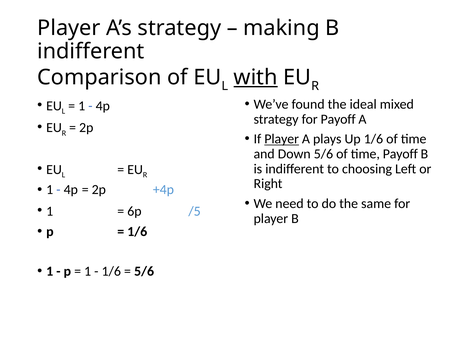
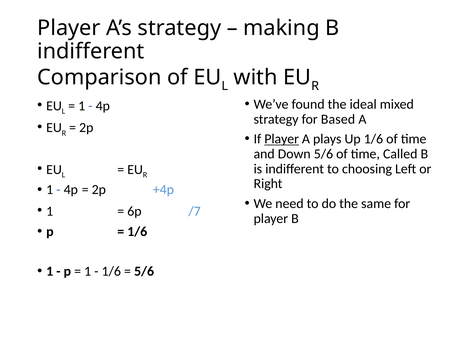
with underline: present -> none (256, 78)
for Payoff: Payoff -> Based (338, 119)
time Payoff: Payoff -> Called (400, 154)
/5: /5 -> /7 (195, 212)
